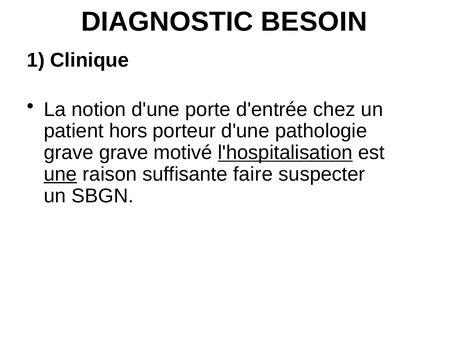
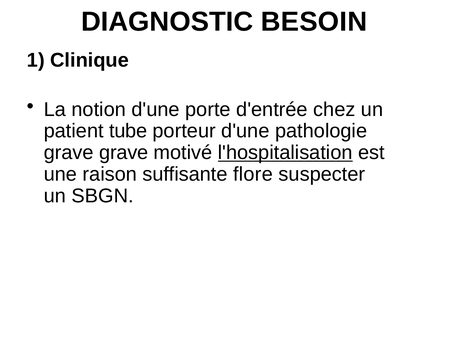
hors: hors -> tube (128, 131)
une underline: present -> none (60, 174)
faire: faire -> flore (253, 174)
